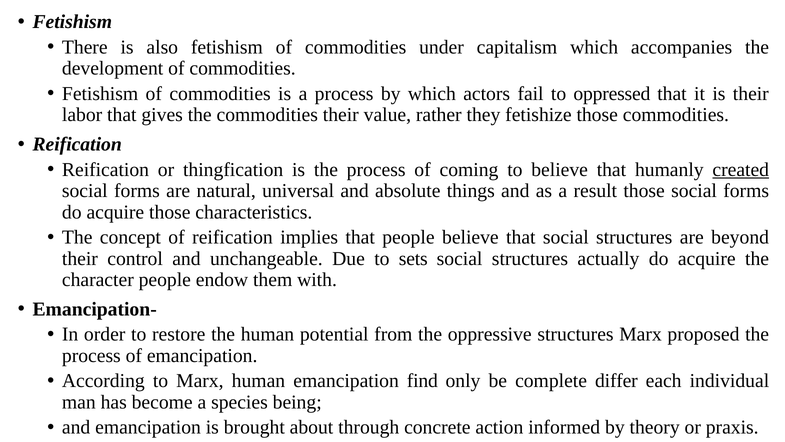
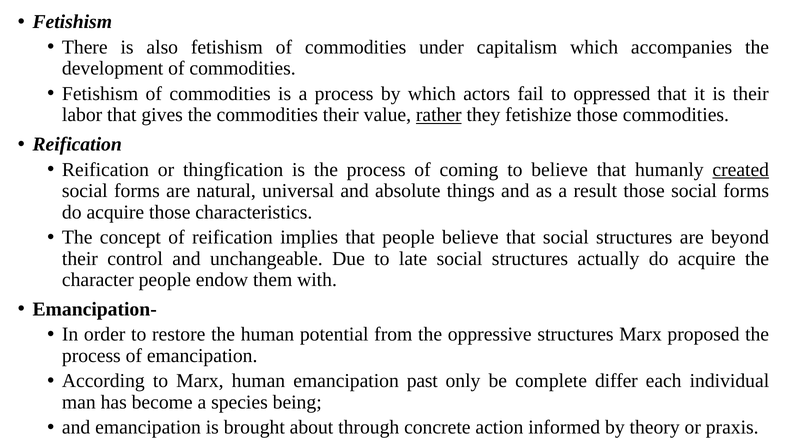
rather underline: none -> present (439, 115)
sets: sets -> late (413, 258)
find: find -> past (422, 381)
